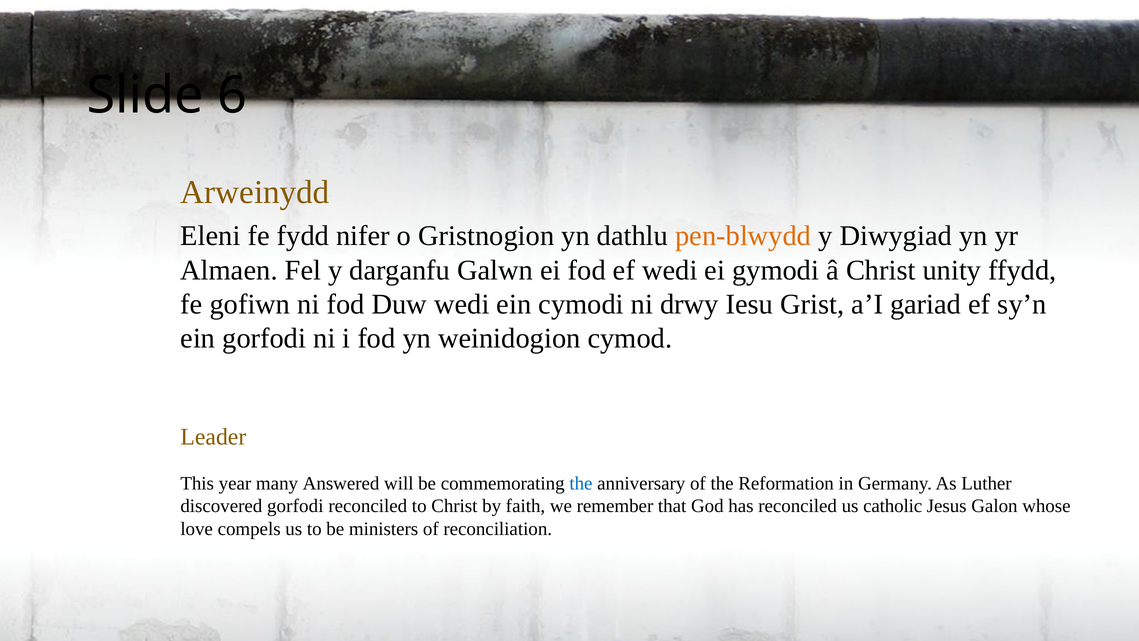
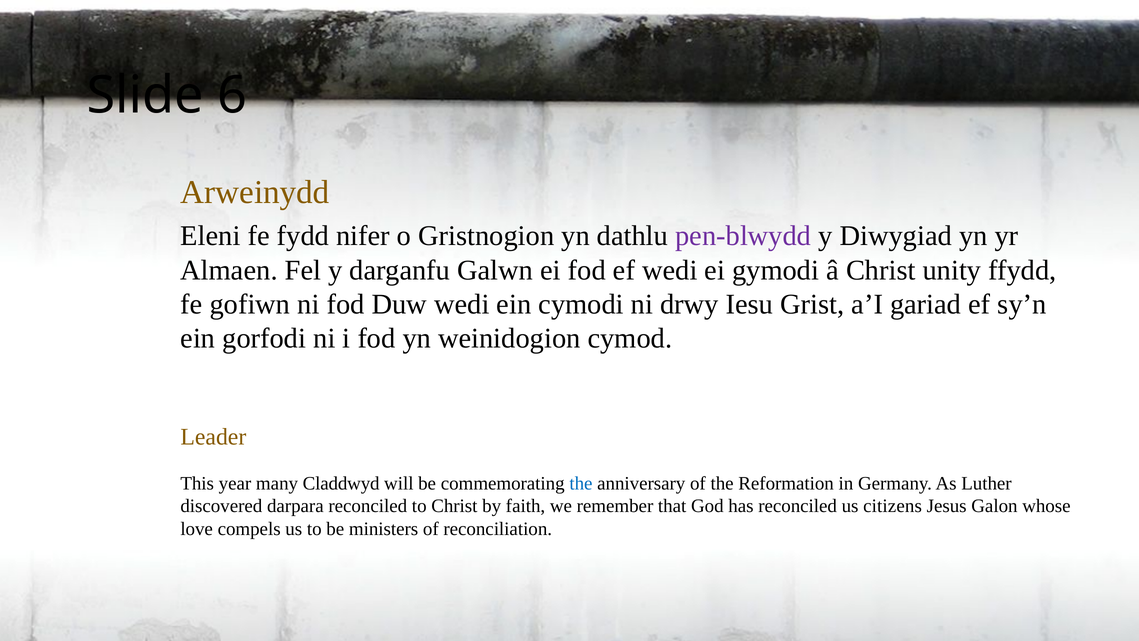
pen-blwydd colour: orange -> purple (743, 236)
Answered: Answered -> Claddwyd (341, 483)
discovered gorfodi: gorfodi -> darpara (295, 506)
catholic: catholic -> citizens (893, 506)
